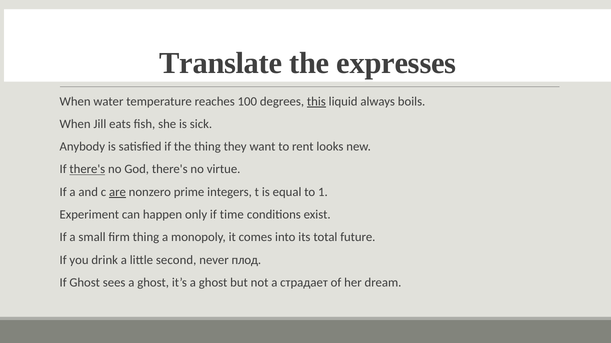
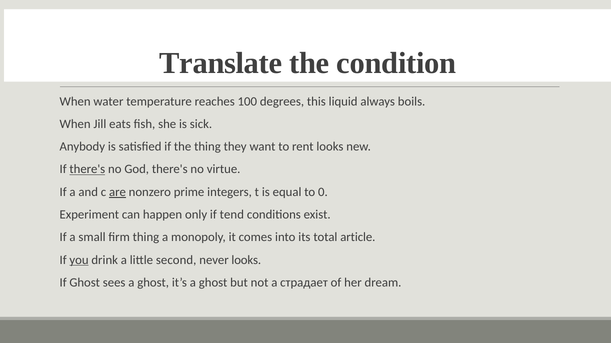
expresses: expresses -> condition (396, 63)
this underline: present -> none (316, 102)
1: 1 -> 0 (323, 192)
time: time -> tend (232, 215)
future: future -> article (358, 238)
you underline: none -> present (79, 260)
never плод: плод -> looks (246, 260)
